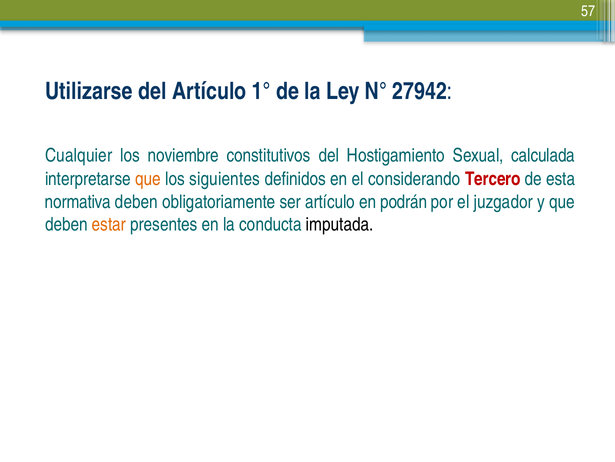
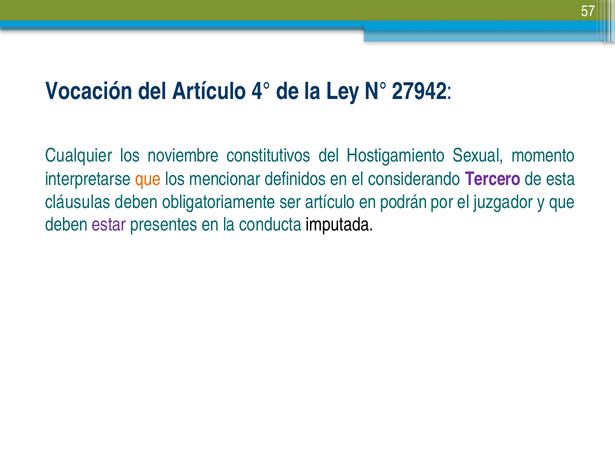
Utilizarse: Utilizarse -> Vocación (89, 91)
1°: 1° -> 4° (261, 91)
calculada: calculada -> momento (543, 155)
siguientes: siguientes -> mencionar (225, 179)
Tercero colour: red -> purple (493, 179)
normativa: normativa -> cláusulas (78, 202)
estar colour: orange -> purple (109, 224)
